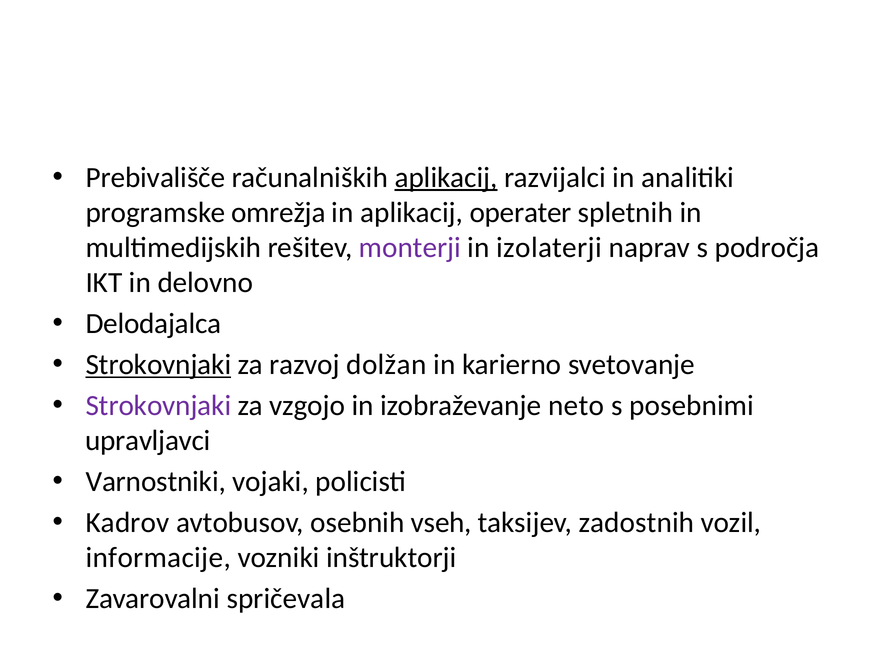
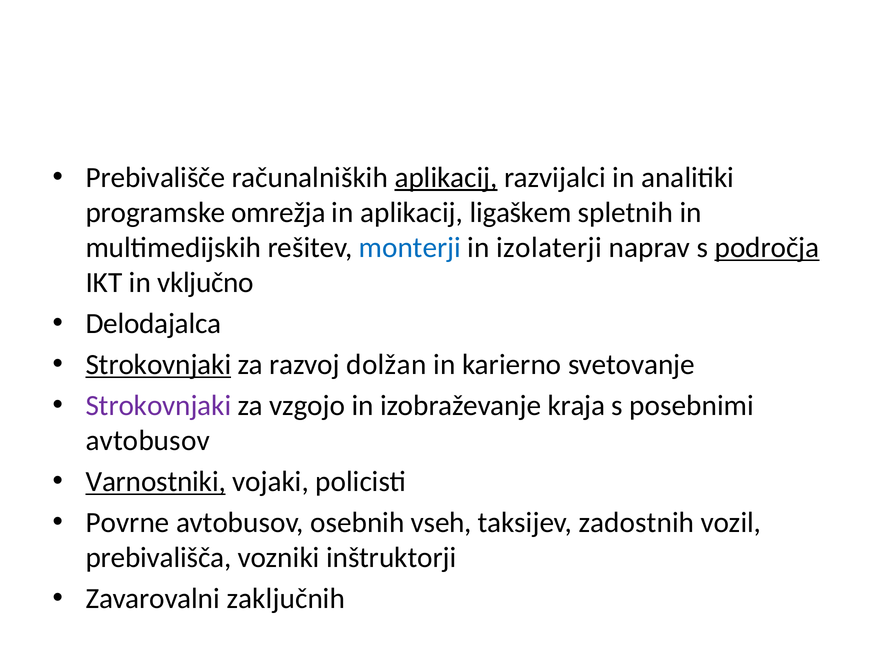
operater: operater -> ligaškem (521, 213)
monterji colour: purple -> blue (410, 248)
področja underline: none -> present (767, 248)
delovno: delovno -> vključno (205, 283)
neto: neto -> kraja (577, 406)
upravljavci: upravljavci -> avtobusov (148, 441)
Varnostniki underline: none -> present (156, 482)
Kadrov: Kadrov -> Povrne (128, 523)
informacije: informacije -> prebivališča (159, 558)
spričevala: spričevala -> zaključnih (286, 599)
